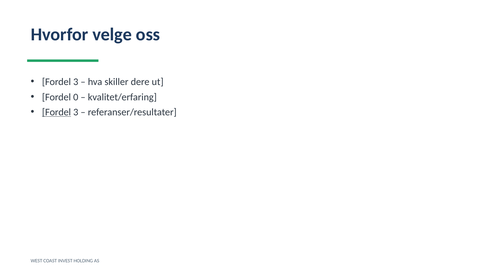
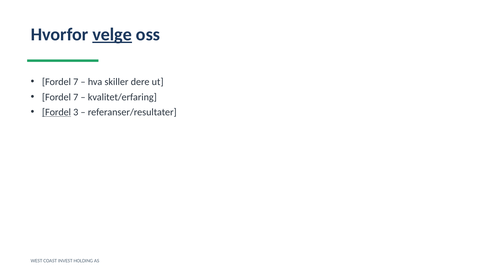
velge underline: none -> present (112, 34)
3: 3 -> 7 (76, 82)
0: 0 -> 7 (76, 97)
